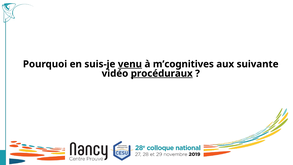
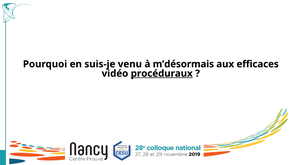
venu underline: present -> none (130, 64)
m’cognitives: m’cognitives -> m’désormais (183, 64)
suivante: suivante -> efficaces (258, 64)
